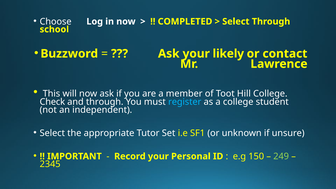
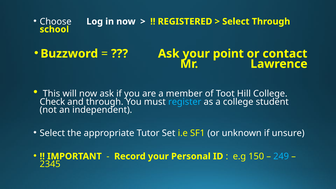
COMPLETED: COMPLETED -> REGISTERED (185, 22)
likely: likely -> point (228, 54)
249 colour: light green -> light blue (281, 156)
